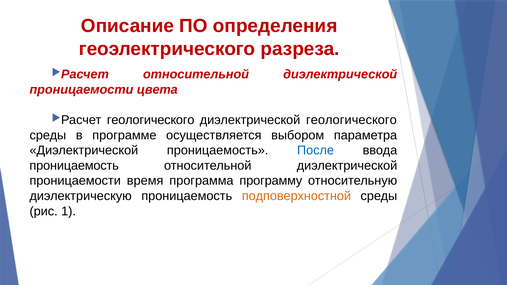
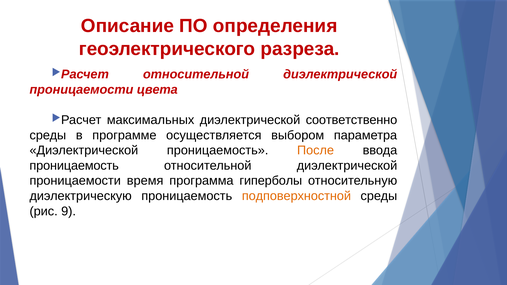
геологического: геологического -> максимальных (151, 120)
диэлектрической геологического: геологического -> соответственно (352, 120)
После colour: blue -> orange (316, 150)
программу: программу -> гиперболы (271, 181)
1: 1 -> 9 (69, 211)
